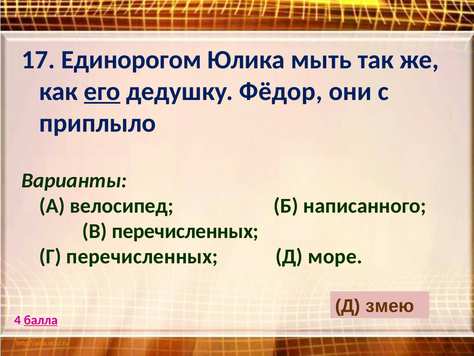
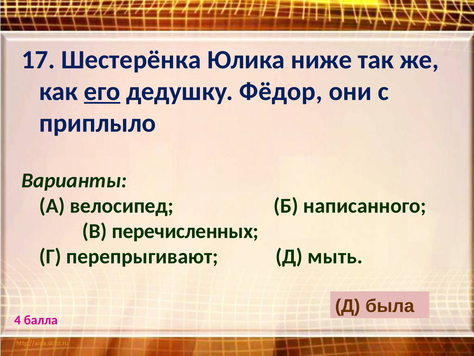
Единорогом: Единорогом -> Шестерёнка (131, 60)
мыть: мыть -> ниже (321, 60)
Г перечисленных: перечисленных -> перепрыгивают (142, 256)
море: море -> мыть (335, 256)
змею: змею -> была (390, 306)
балла underline: present -> none (41, 320)
